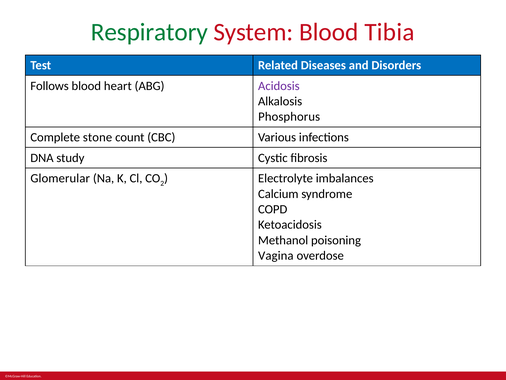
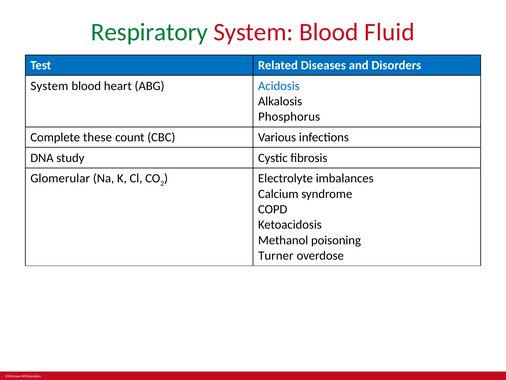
Tibia: Tibia -> Fluid (390, 32)
Follows: Follows -> System (49, 86)
Acidosis colour: purple -> blue (279, 86)
stone: stone -> these (98, 137)
Vagina: Vagina -> Turner (276, 255)
